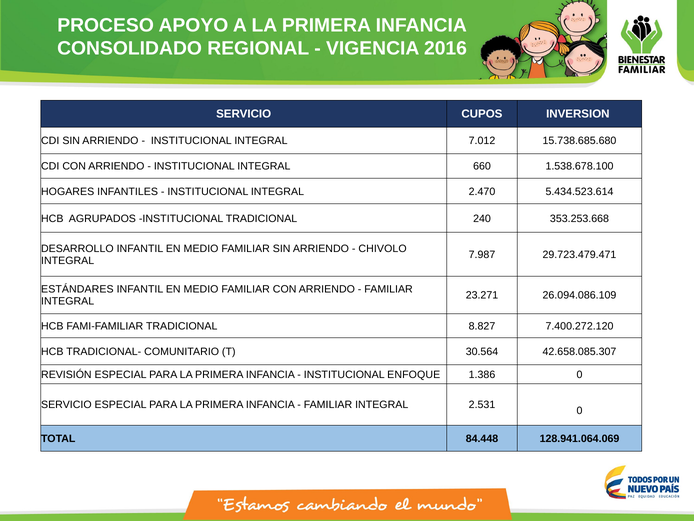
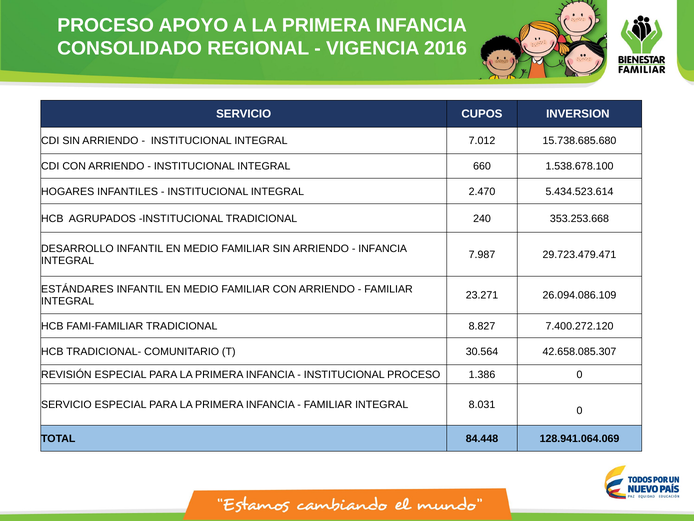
CHIVOLO: CHIVOLO -> INFANCIA (383, 249)
INSTITUCIONAL ENFOQUE: ENFOQUE -> PROCESO (414, 374)
2.531: 2.531 -> 8.031 (482, 404)
